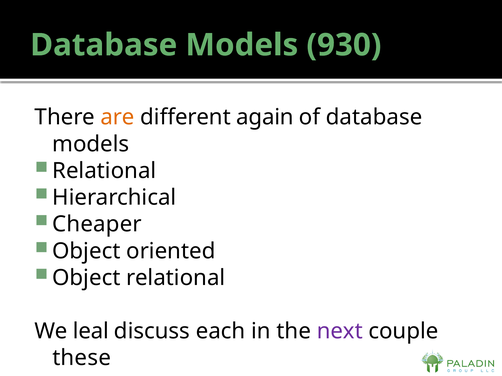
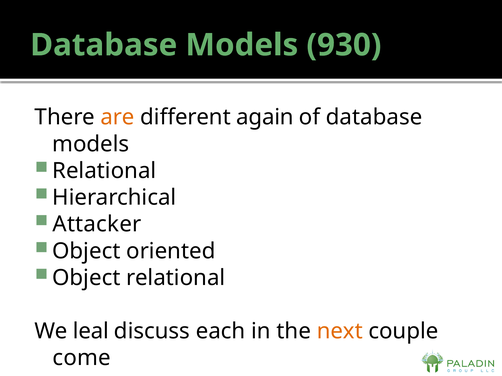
Cheaper: Cheaper -> Attacker (97, 225)
next colour: purple -> orange (340, 332)
these: these -> come (82, 358)
